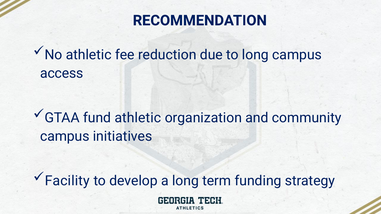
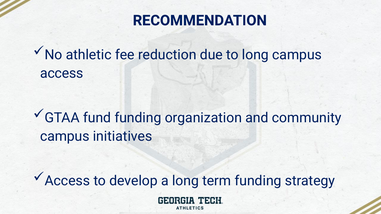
fund athletic: athletic -> funding (138, 118)
Facility: Facility -> Access (67, 181)
